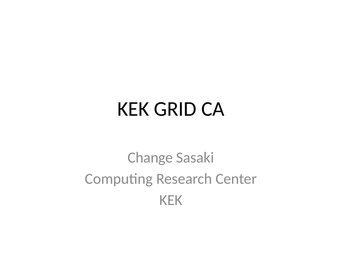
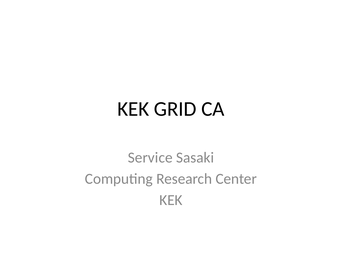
Change: Change -> Service (150, 157)
